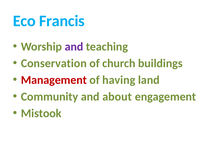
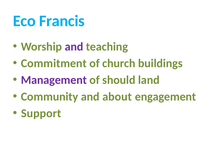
Conservation: Conservation -> Commitment (54, 63)
Management colour: red -> purple (54, 80)
having: having -> should (119, 80)
Mistook: Mistook -> Support (41, 113)
